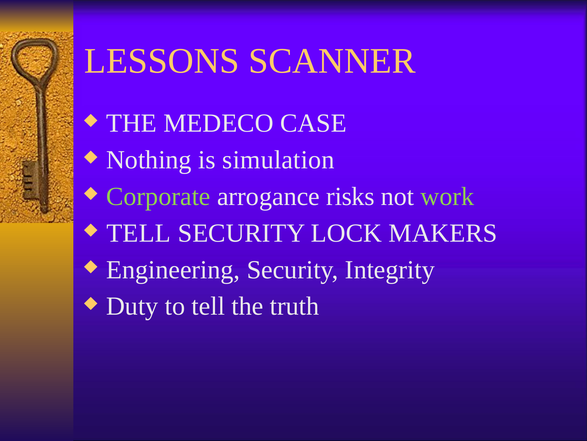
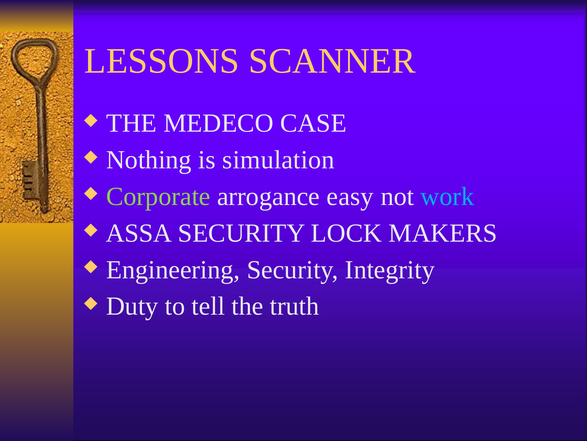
risks: risks -> easy (350, 196)
work colour: light green -> light blue (447, 196)
TELL: TELL -> ASSA (139, 233)
